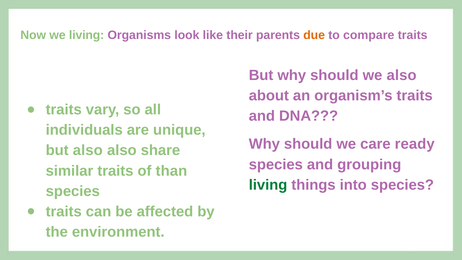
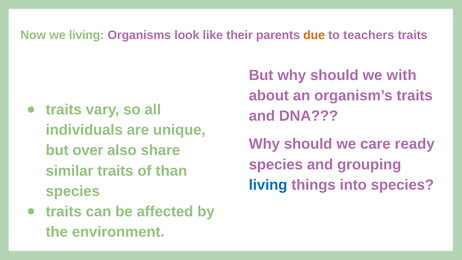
compare: compare -> teachers (369, 35)
we also: also -> with (402, 75)
but also: also -> over (88, 150)
living colour: green -> blue (268, 185)
